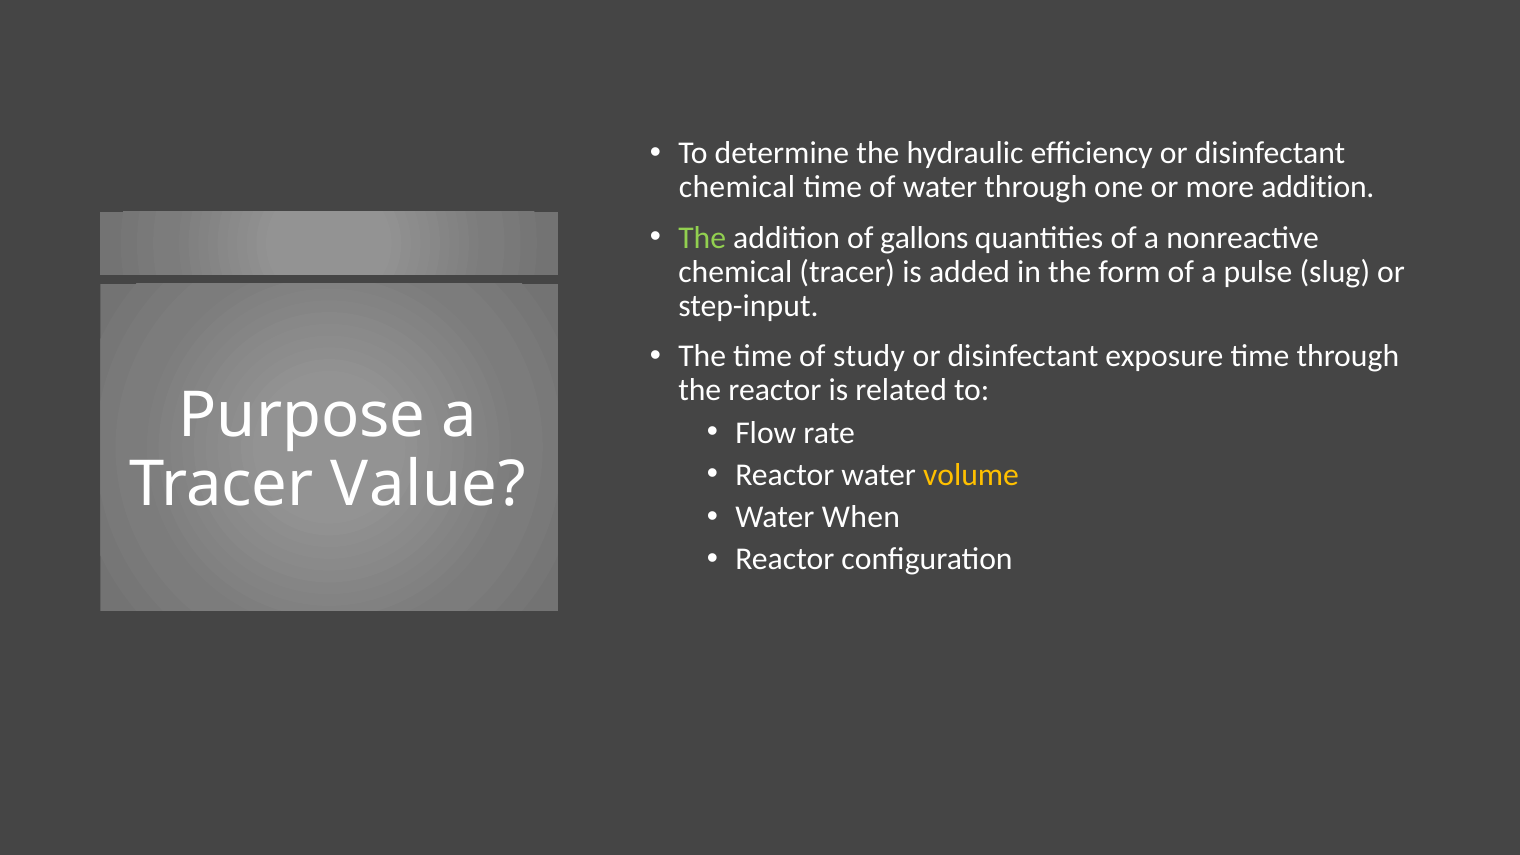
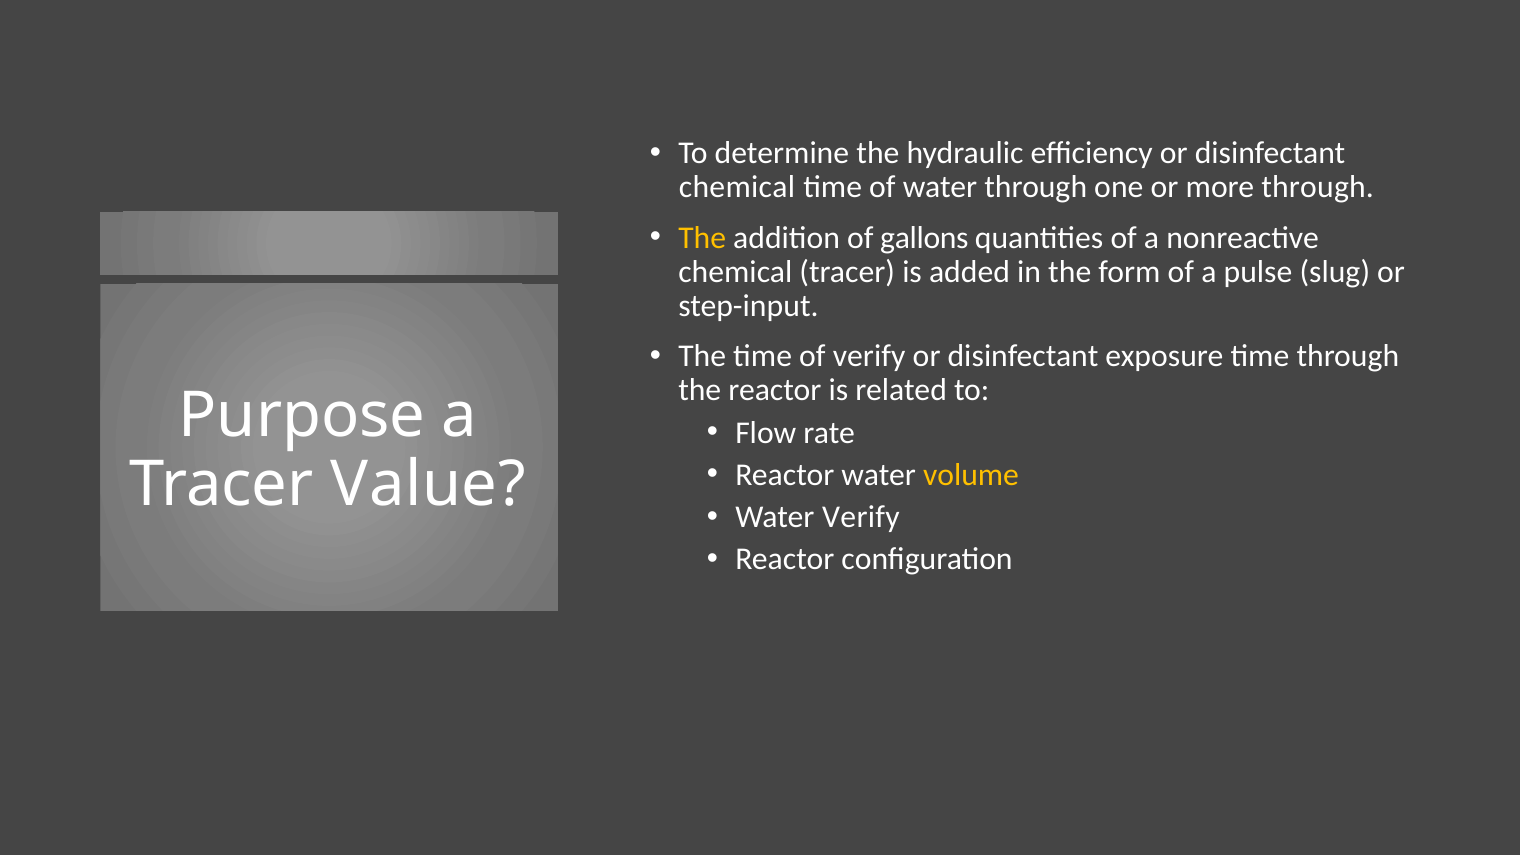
more addition: addition -> through (1318, 188)
The colour: light green -> yellow (702, 238)
of study: study -> verify (869, 356)
Water When: When -> Verify (861, 517)
